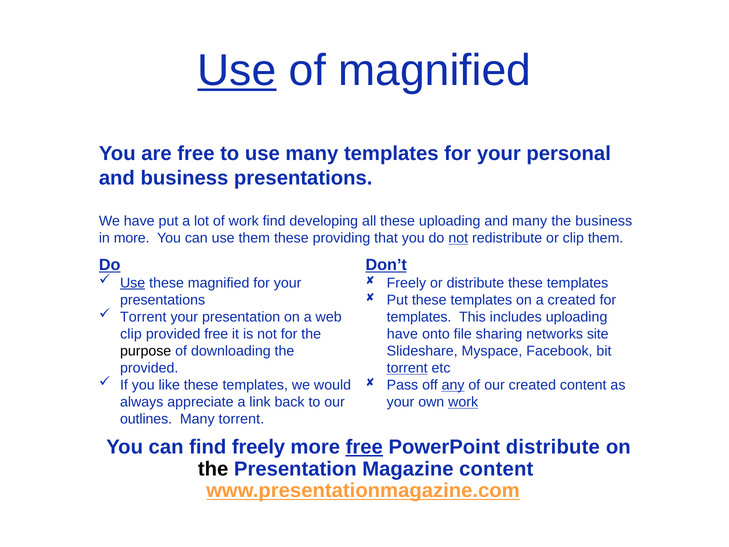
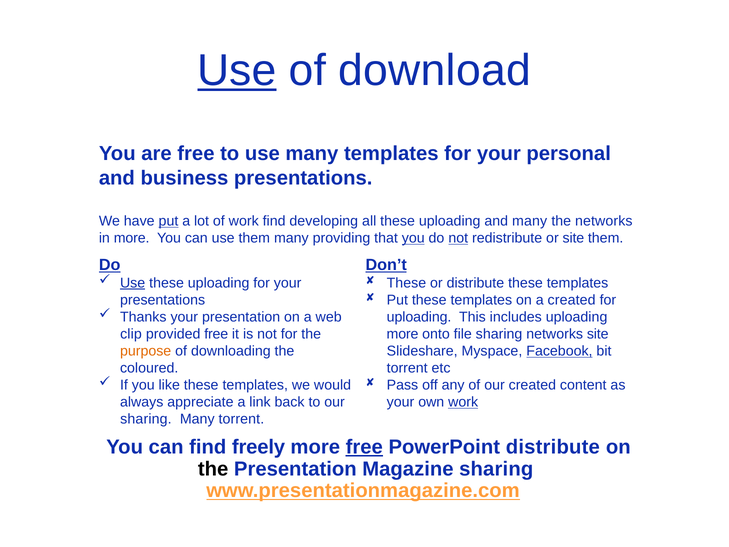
of magnified: magnified -> download (435, 71)
put underline: none -> present (168, 221)
the business: business -> networks (604, 221)
them these: these -> many (291, 238)
you underline: none -> present (413, 238)
or clip: clip -> site (573, 238)
magnified: magnified -> uploading (219, 283)
Freely: Freely -> These (406, 283)
Torrent: Torrent -> Thanks (143, 317)
templates: templates -> uploading (419, 317)
have: have -> more (403, 334)
purpose colour: black -> orange (146, 351)
Facebook underline: none -> present (559, 351)
provided: provided -> coloured (149, 368)
torrent underline: present -> none (407, 368)
any underline: present -> none (453, 385)
outlines: outlines -> sharing (146, 419)
Magazine content: content -> sharing (496, 469)
